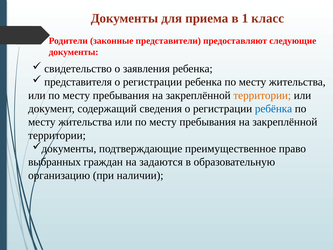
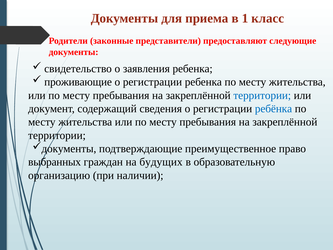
представителя: представителя -> проживающие (78, 82)
территории colour: orange -> blue (262, 95)
задаются: задаются -> будущих (161, 162)
